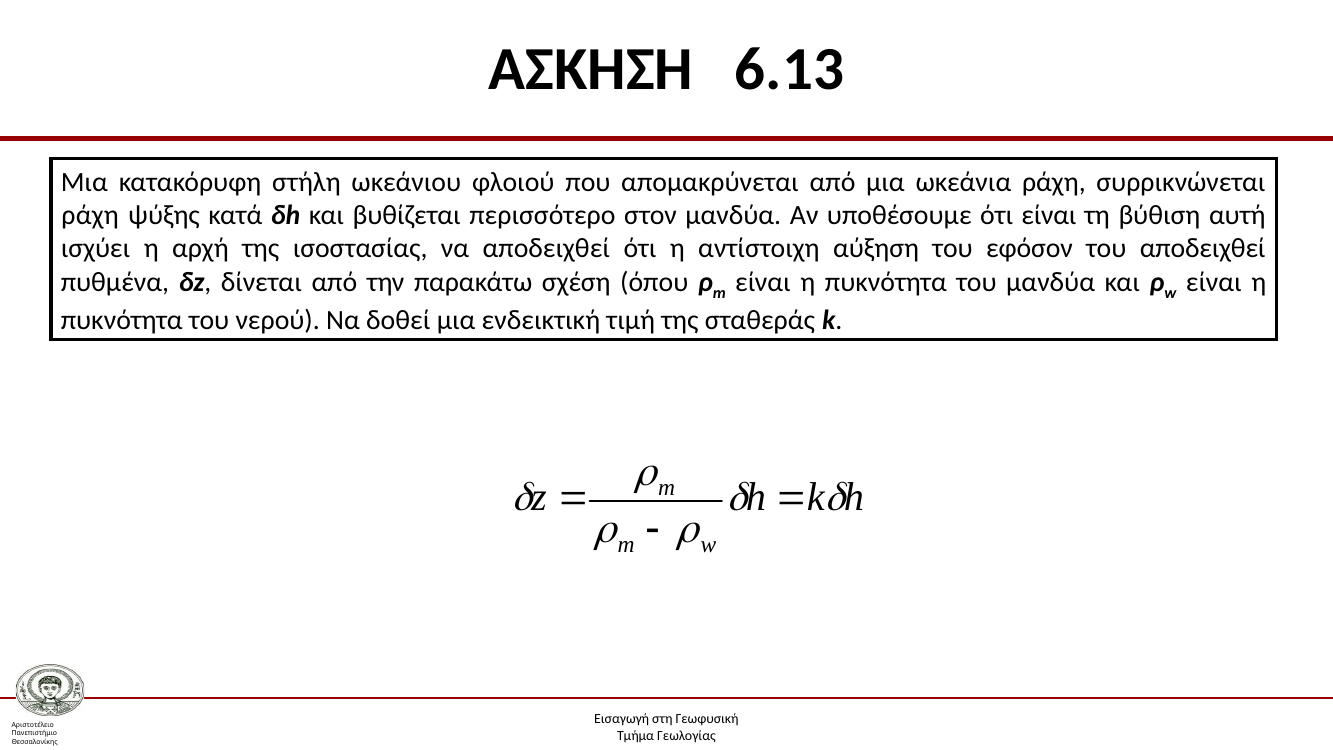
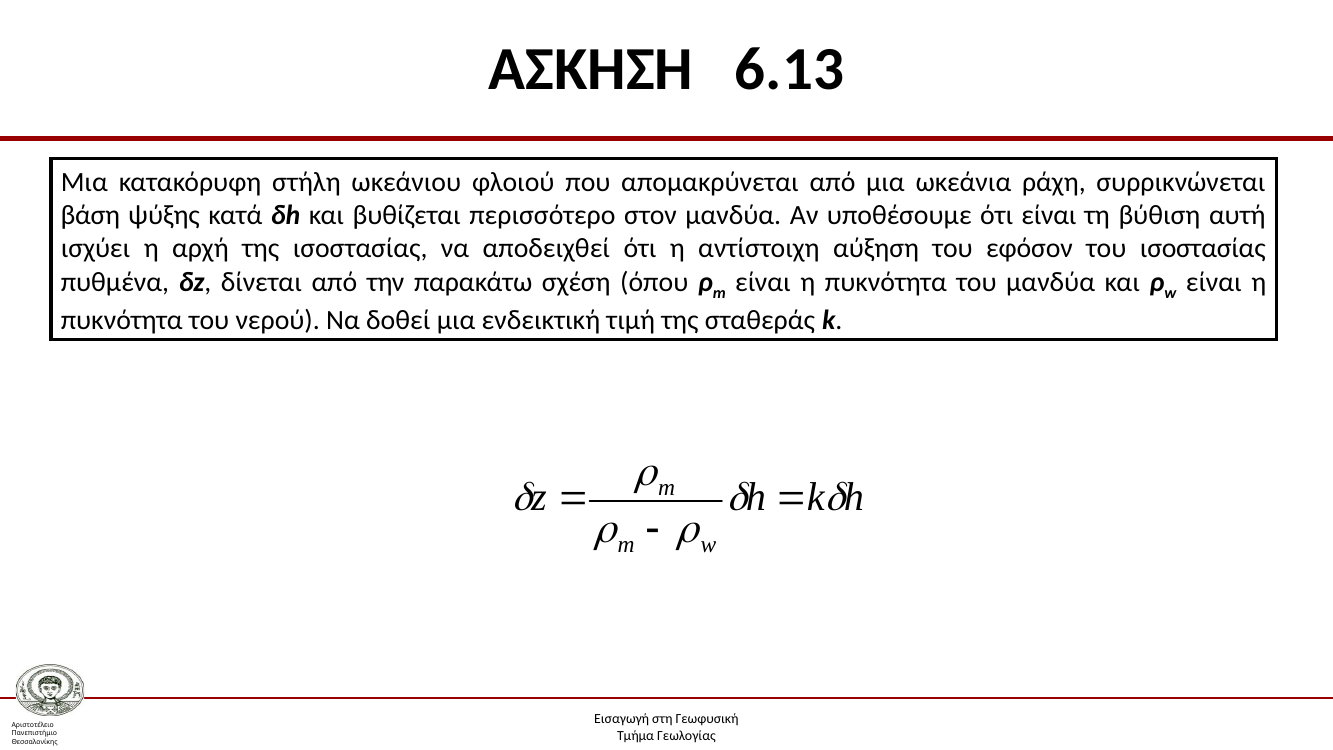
ράχη: ράχη -> βάση (90, 215)
του αποδειχθεί: αποδειχθεί -> ισοστασίας (1203, 249)
